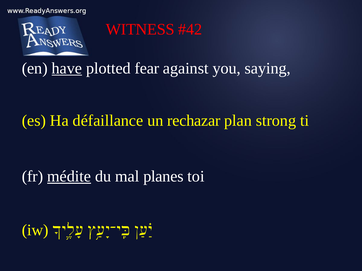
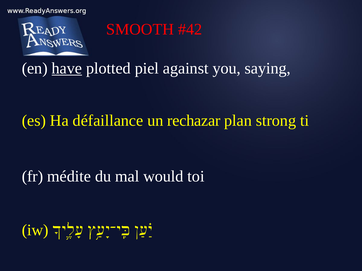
WITNESS: WITNESS -> SMOOTH (140, 29)
fear: fear -> piel (147, 68)
médite underline: present -> none (69, 177)
planes: planes -> would (163, 177)
